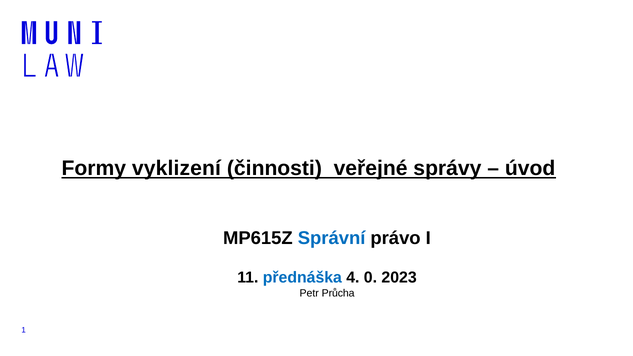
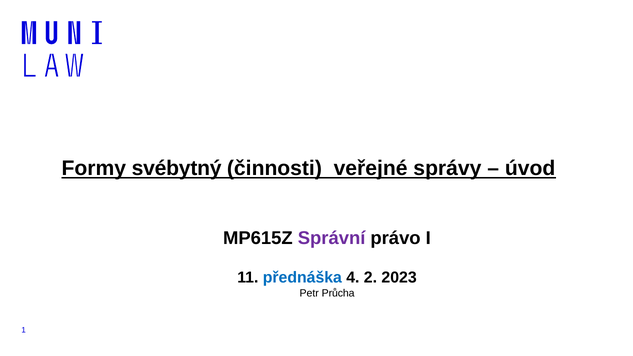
vyklizení: vyklizení -> svébytný (177, 169)
Správní colour: blue -> purple (332, 238)
0: 0 -> 2 (370, 278)
